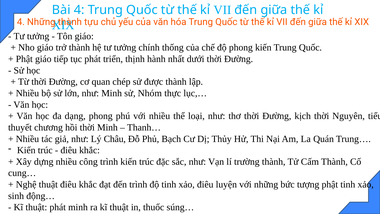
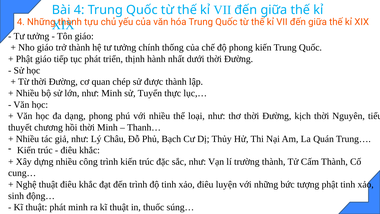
Nhóm: Nhóm -> Tuyển (150, 93)
